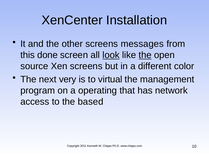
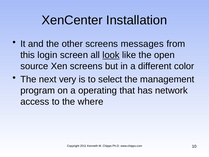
done: done -> login (47, 55)
the underline: present -> none (145, 55)
virtual: virtual -> select (110, 79)
based: based -> where (91, 101)
